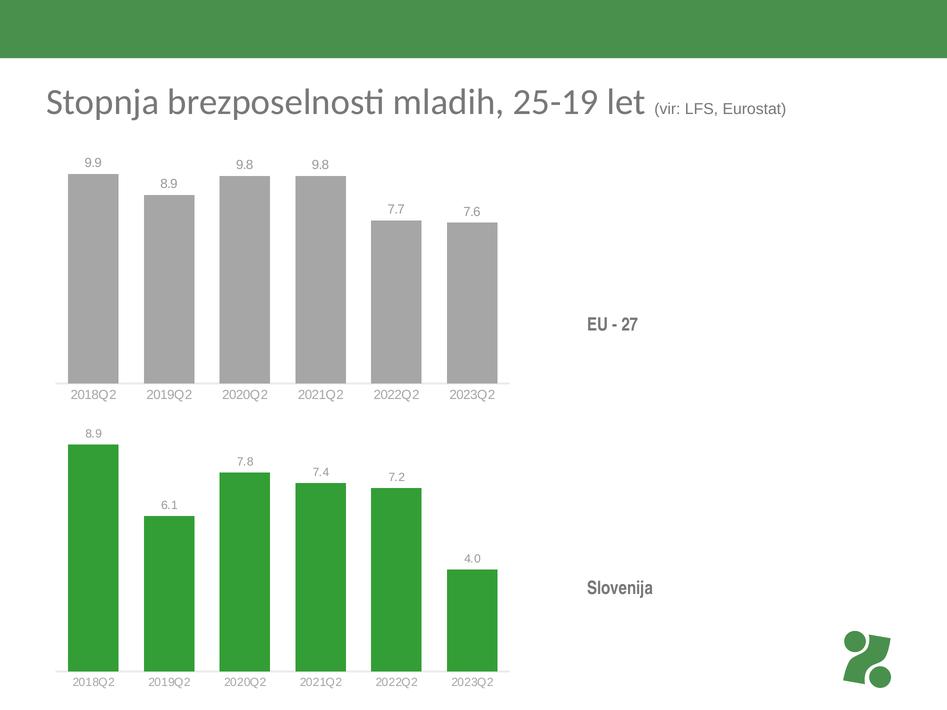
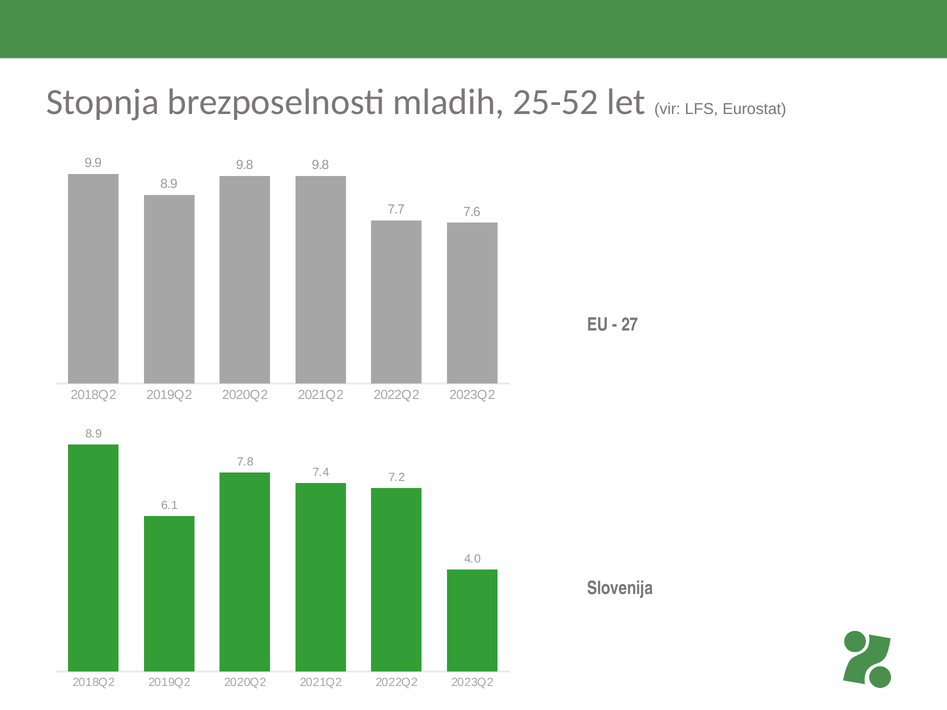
25-19: 25-19 -> 25-52 (556, 102)
